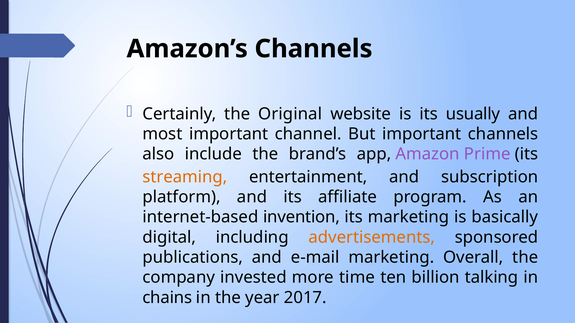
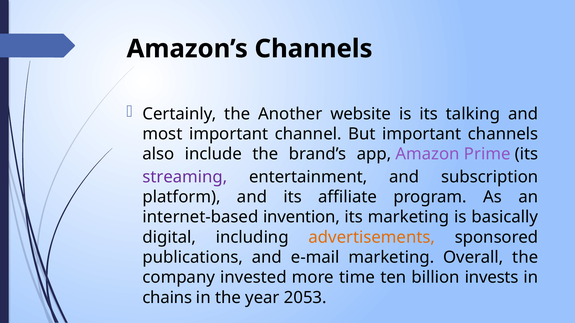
Original: Original -> Another (290, 114)
usually: usually -> talking (473, 114)
streaming colour: orange -> purple (185, 177)
talking: talking -> invests (492, 278)
2017: 2017 -> 2053 (305, 298)
